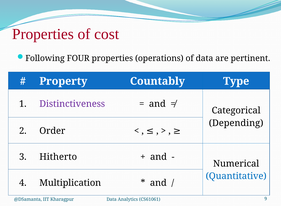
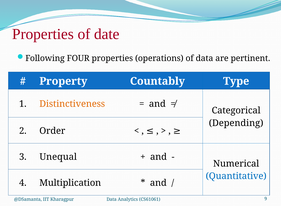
cost: cost -> date (107, 34)
Distinctiveness colour: purple -> orange (72, 104)
Hitherto: Hitherto -> Unequal (58, 157)
